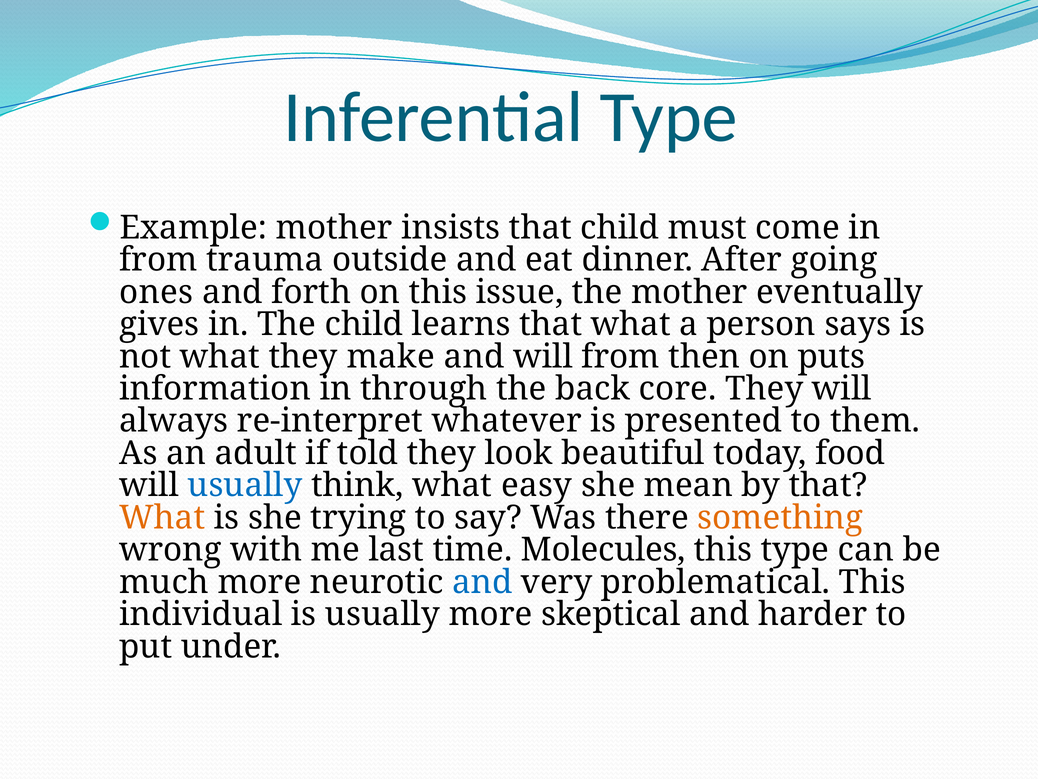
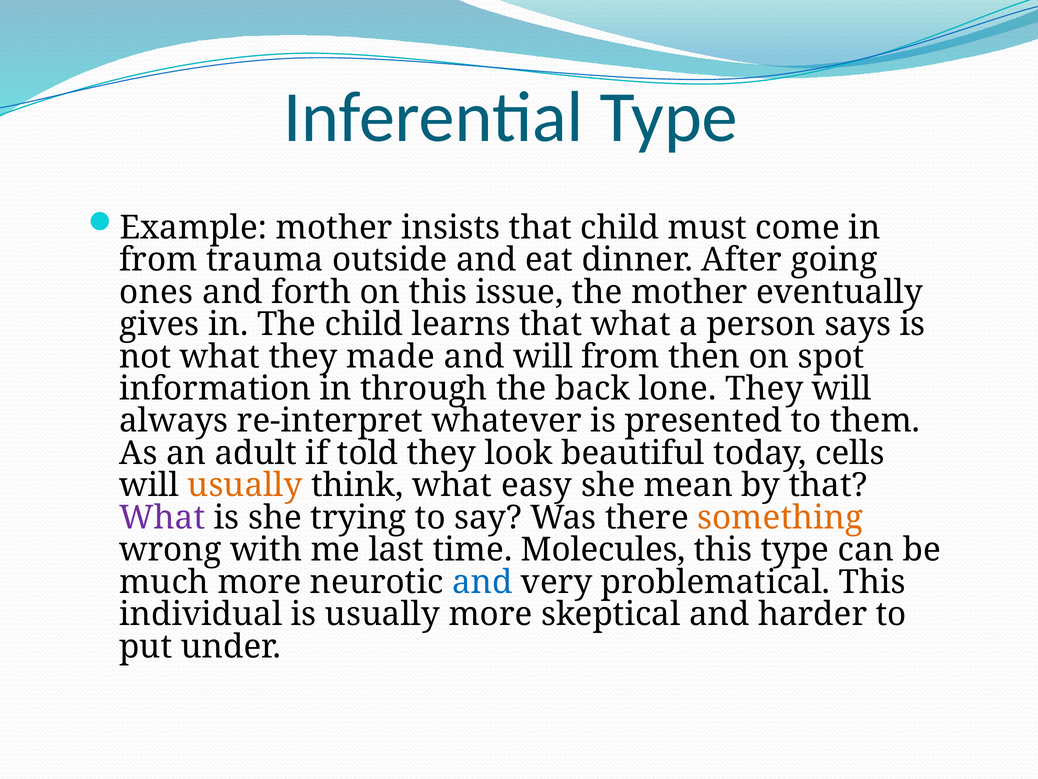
make: make -> made (391, 356)
puts: puts -> spot (831, 356)
core: core -> lone (678, 389)
food: food -> cells (850, 453)
usually colour: blue -> orange (245, 485)
What colour: orange -> purple (162, 517)
